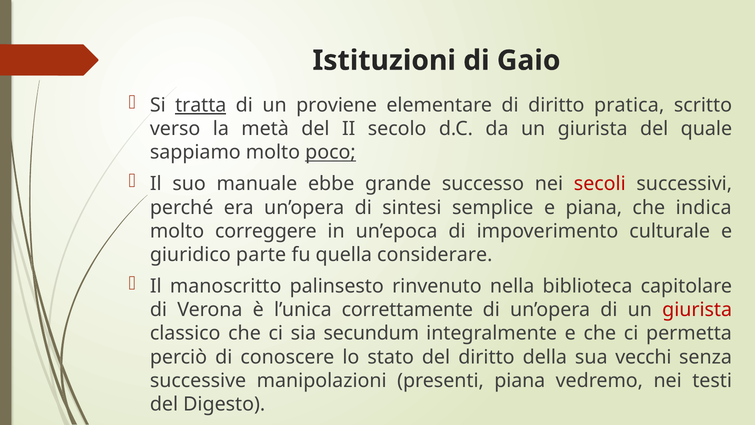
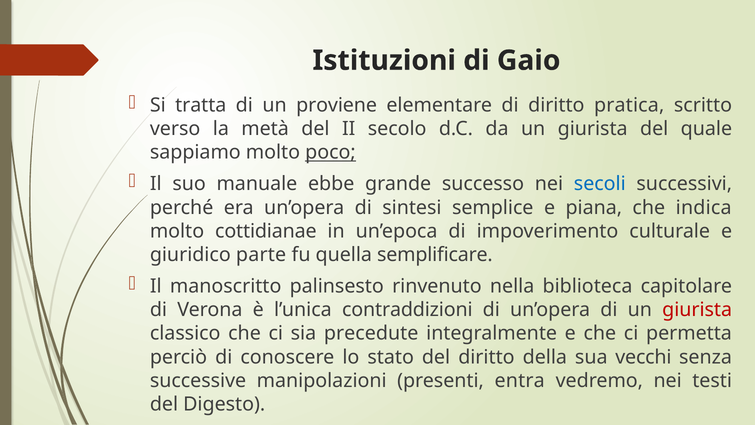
tratta underline: present -> none (201, 105)
secoli colour: red -> blue (600, 184)
correggere: correggere -> cottidianae (266, 231)
considerare: considerare -> semplificare (435, 255)
correttamente: correttamente -> contraddizioni (407, 310)
secundum: secundum -> precedute (371, 333)
presenti piana: piana -> entra (520, 380)
